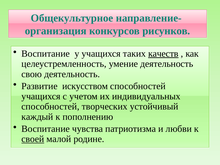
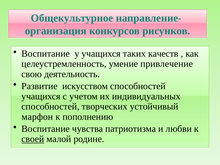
качеств underline: present -> none (163, 54)
умение деятельность: деятельность -> привлечение (167, 64)
каждый: каждый -> марфон (37, 117)
